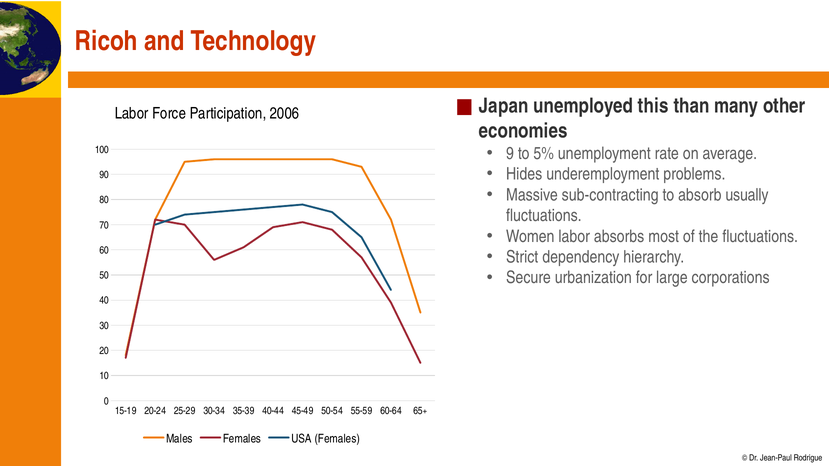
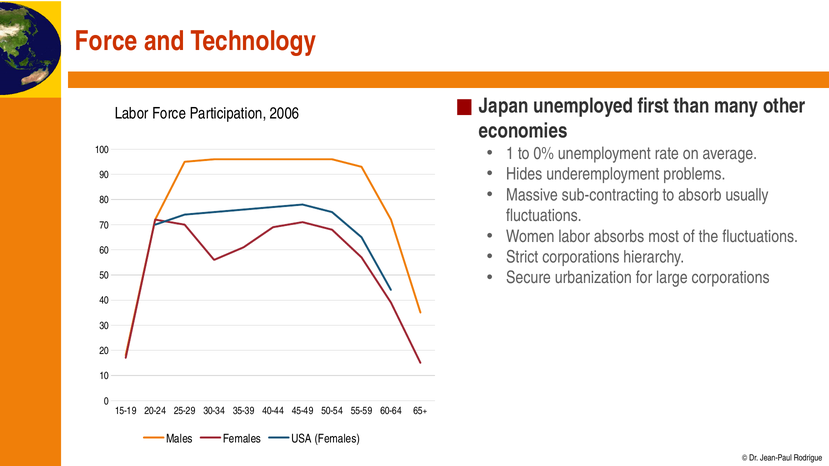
Ricoh: Ricoh -> Force (106, 41)
this: this -> first (653, 106)
9: 9 -> 1 (510, 154)
5%: 5% -> 0% (544, 154)
Strict dependency: dependency -> corporations (581, 257)
